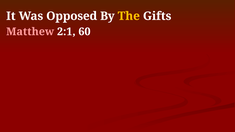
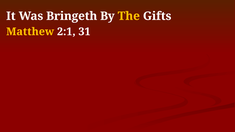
Opposed: Opposed -> Bringeth (72, 16)
Matthew colour: pink -> yellow (30, 32)
60: 60 -> 31 (84, 32)
